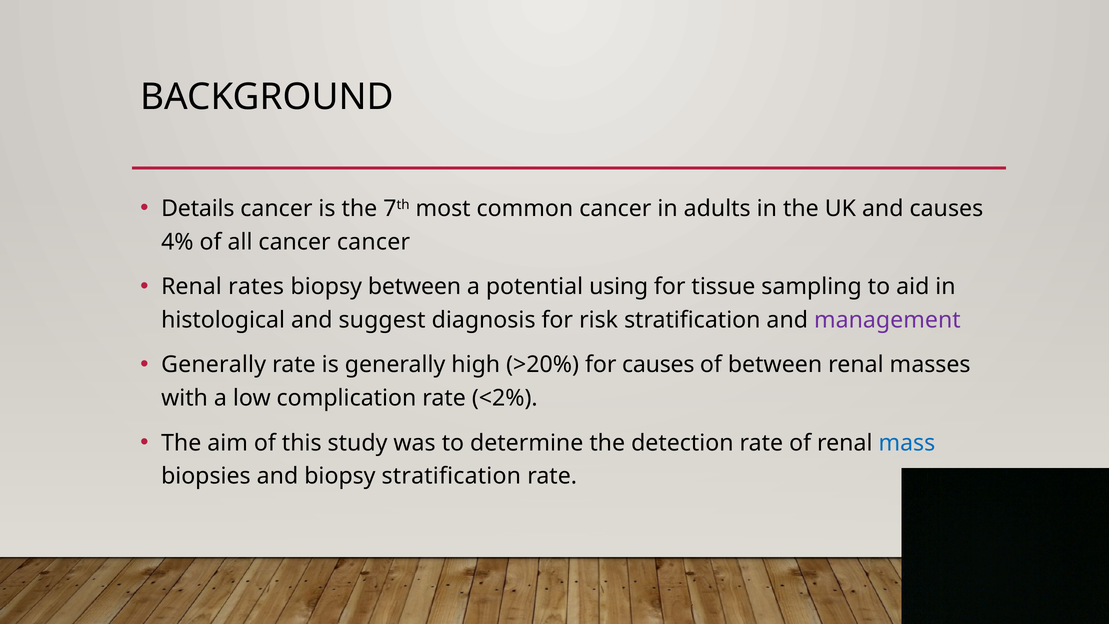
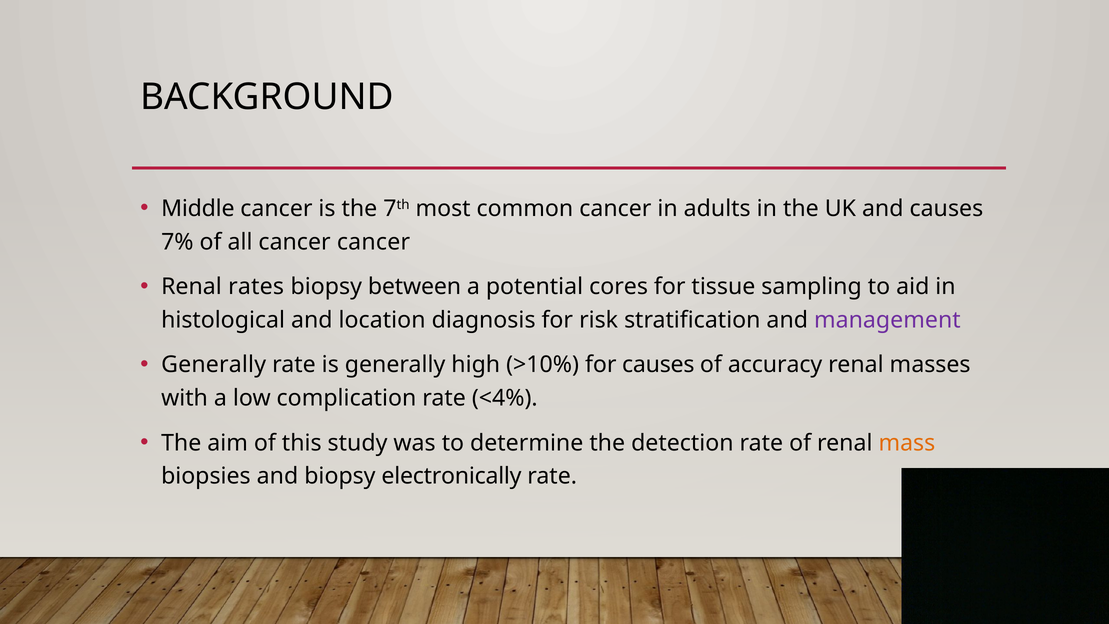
Details: Details -> Middle (198, 209)
4%: 4% -> 7% (177, 242)
using: using -> cores (619, 287)
suggest: suggest -> location (382, 320)
>20%: >20% -> >10% (543, 365)
of between: between -> accuracy (775, 365)
<2%: <2% -> <4% (505, 398)
mass colour: blue -> orange (907, 443)
biopsy stratification: stratification -> electronically (451, 476)
